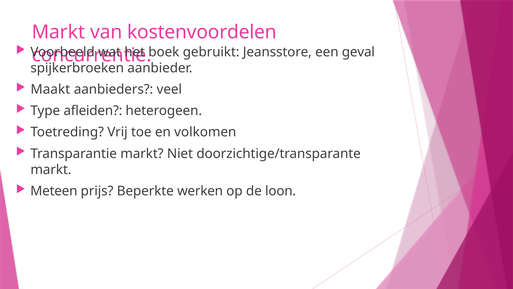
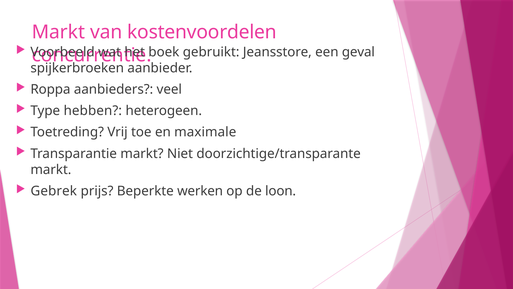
Maakt: Maakt -> Roppa (50, 89)
afleiden: afleiden -> hebben (93, 111)
volkomen: volkomen -> maximale (205, 132)
Meteen: Meteen -> Gebrek (54, 191)
